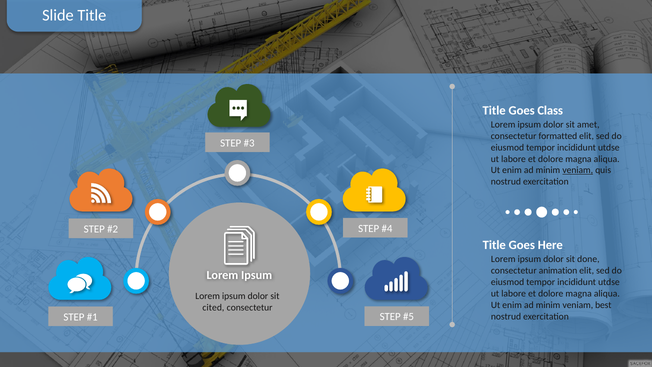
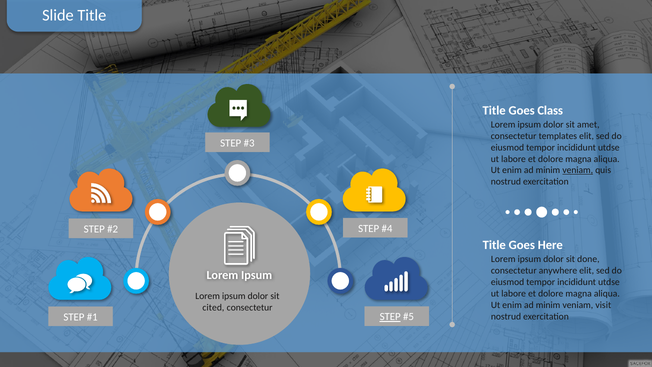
formatted: formatted -> templates (558, 136)
animation: animation -> anywhere (558, 270)
best: best -> visit (603, 305)
STEP underline: none -> present (390, 317)
